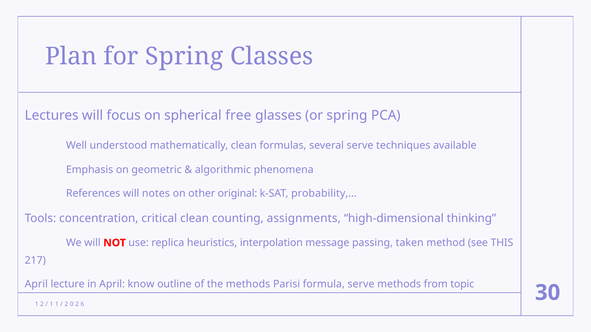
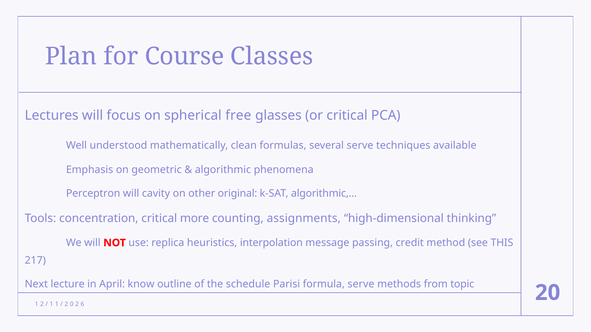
for Spring: Spring -> Course (185, 56)
or spring: spring -> critical (347, 116)
References: References -> Perceptron (93, 194)
notes: notes -> cavity (156, 194)
probability,…: probability,… -> algorithmic,… (324, 194)
critical clean: clean -> more (195, 219)
taken: taken -> credit (410, 243)
April: April -> Next (36, 284)
the methods: methods -> schedule (248, 284)
30: 30 -> 20 (548, 293)
